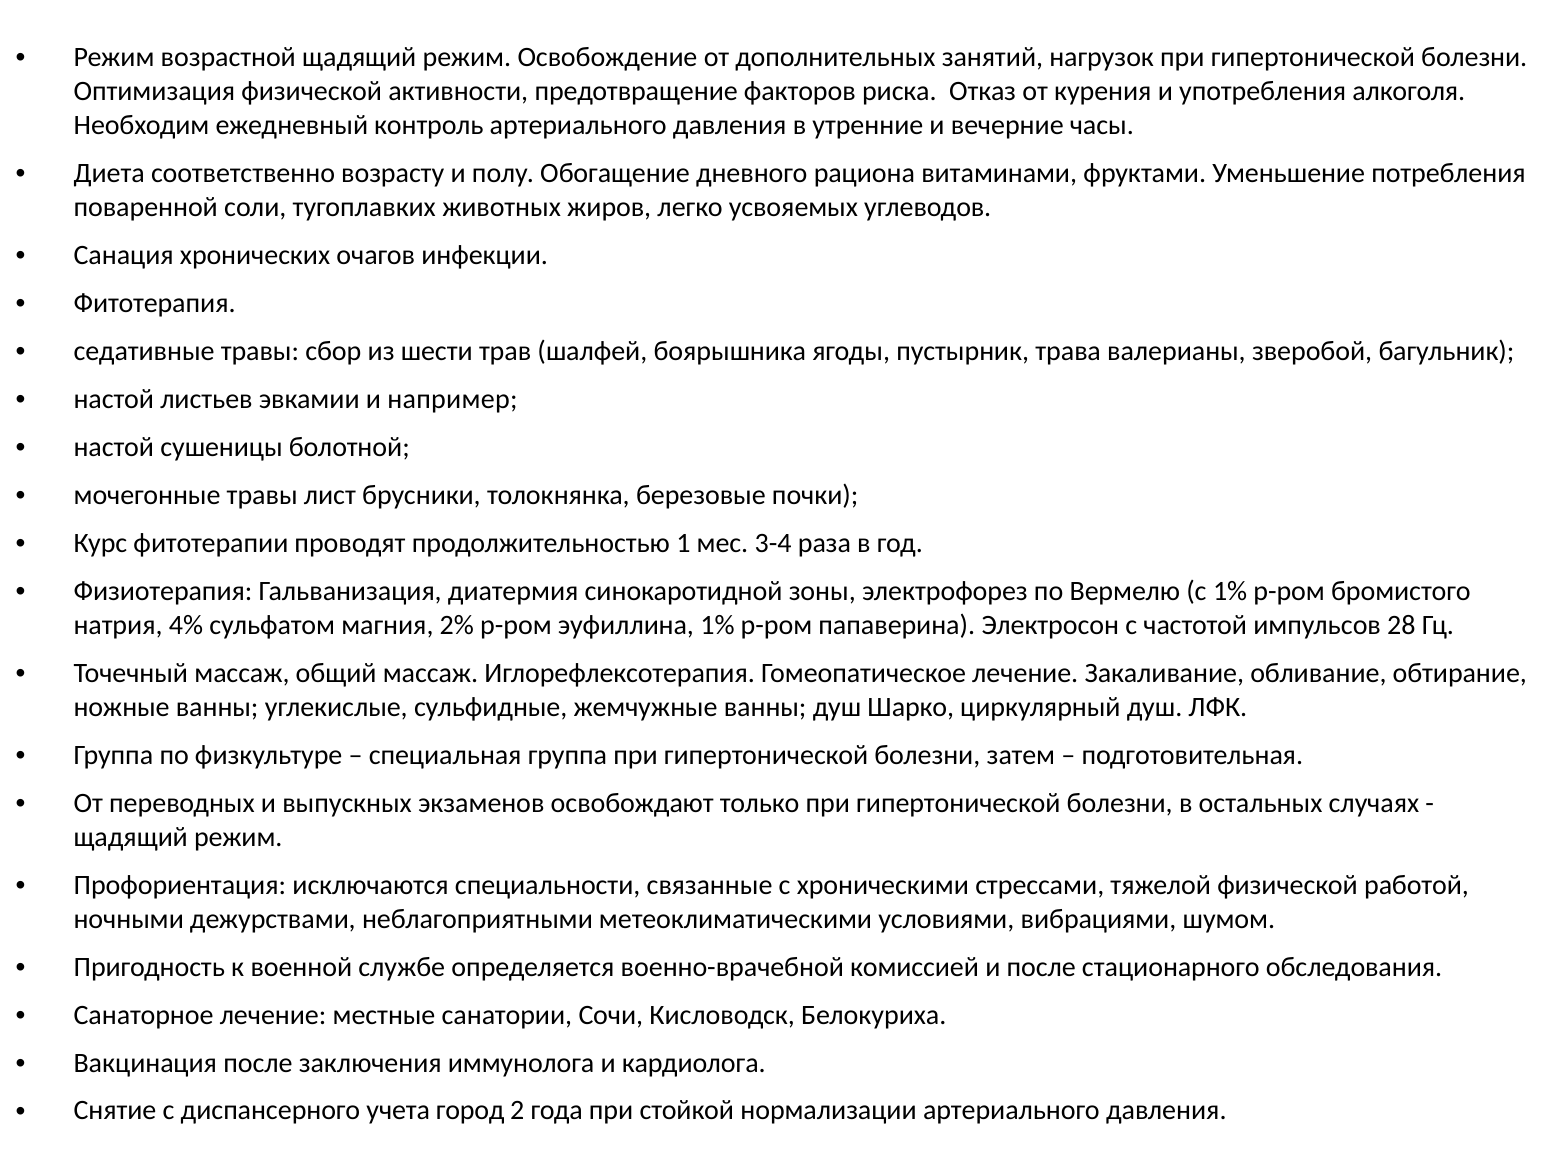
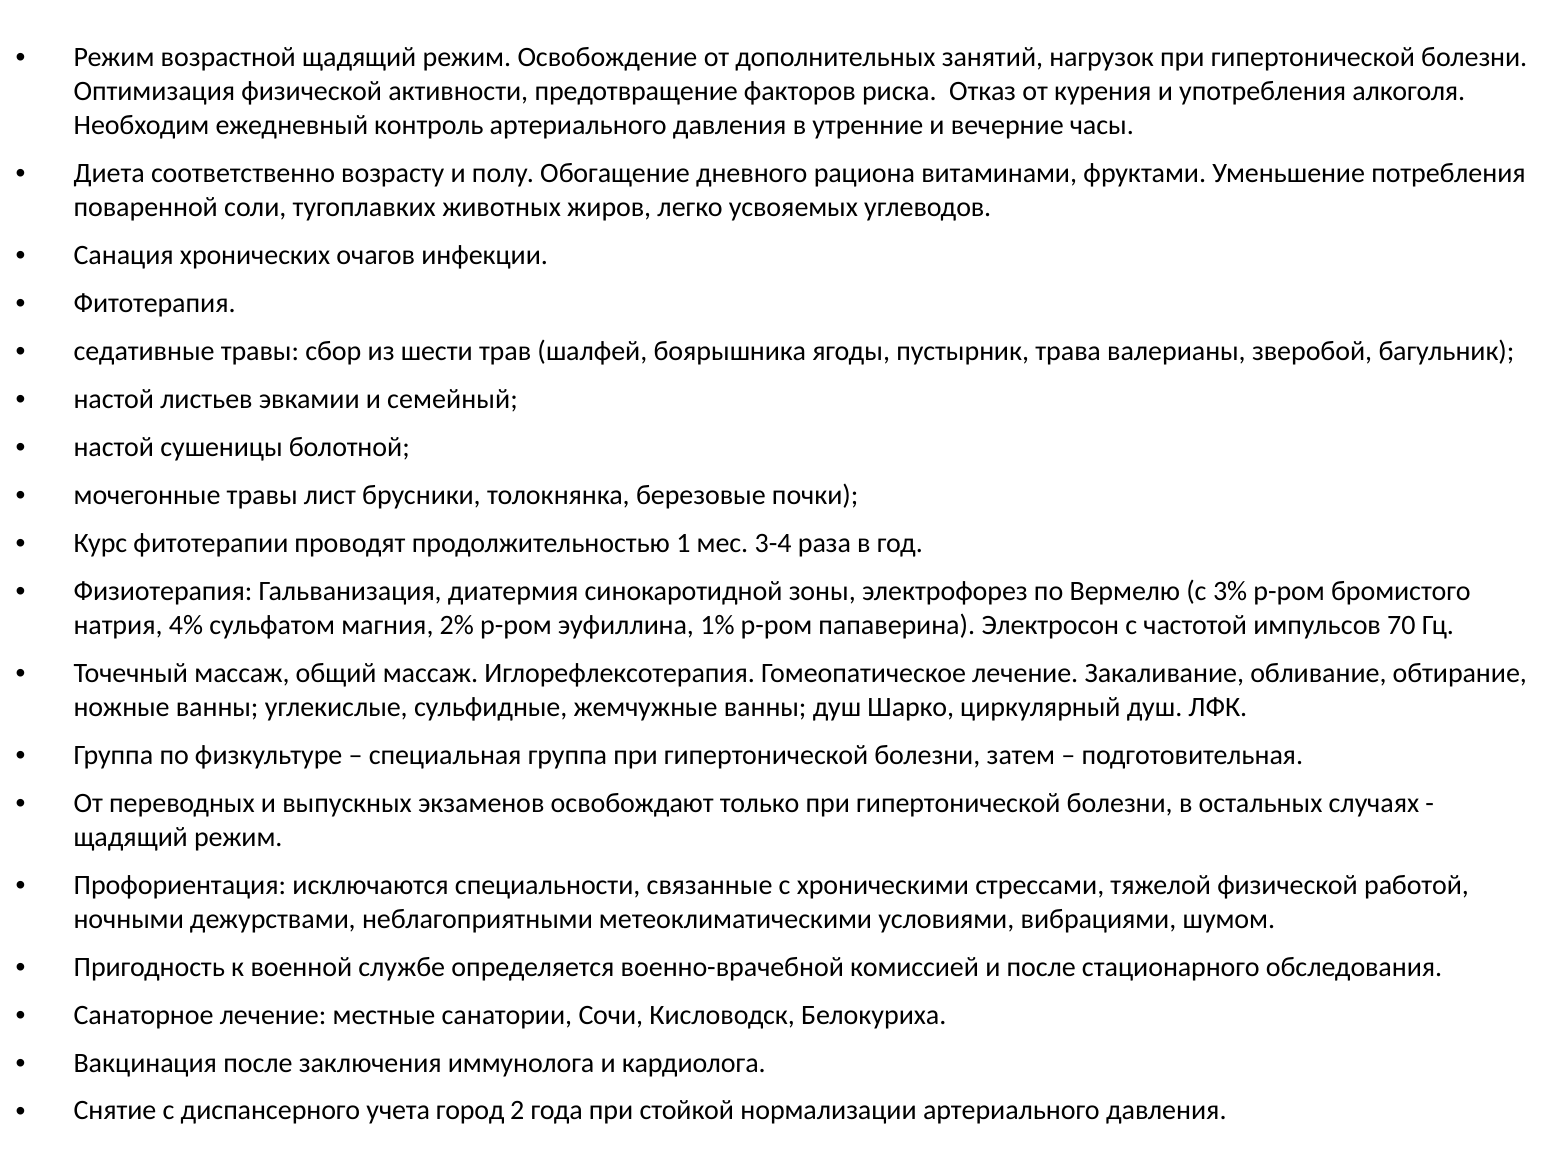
например: например -> семейный (453, 399)
с 1%: 1% -> 3% (1230, 591)
28: 28 -> 70 (1401, 625)
